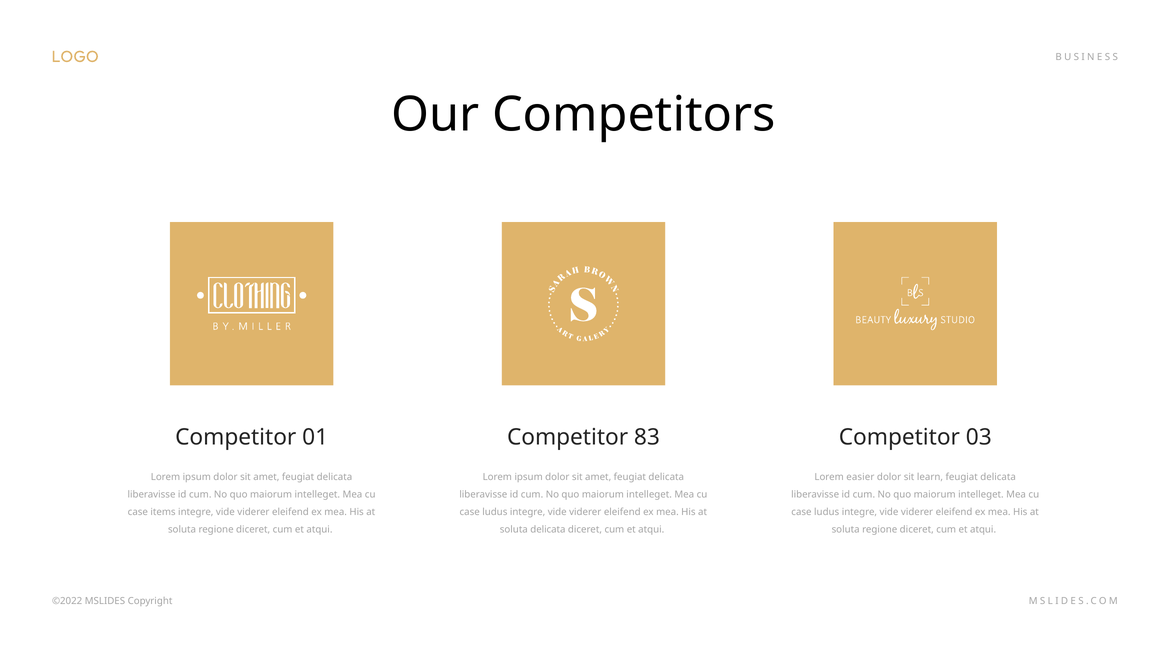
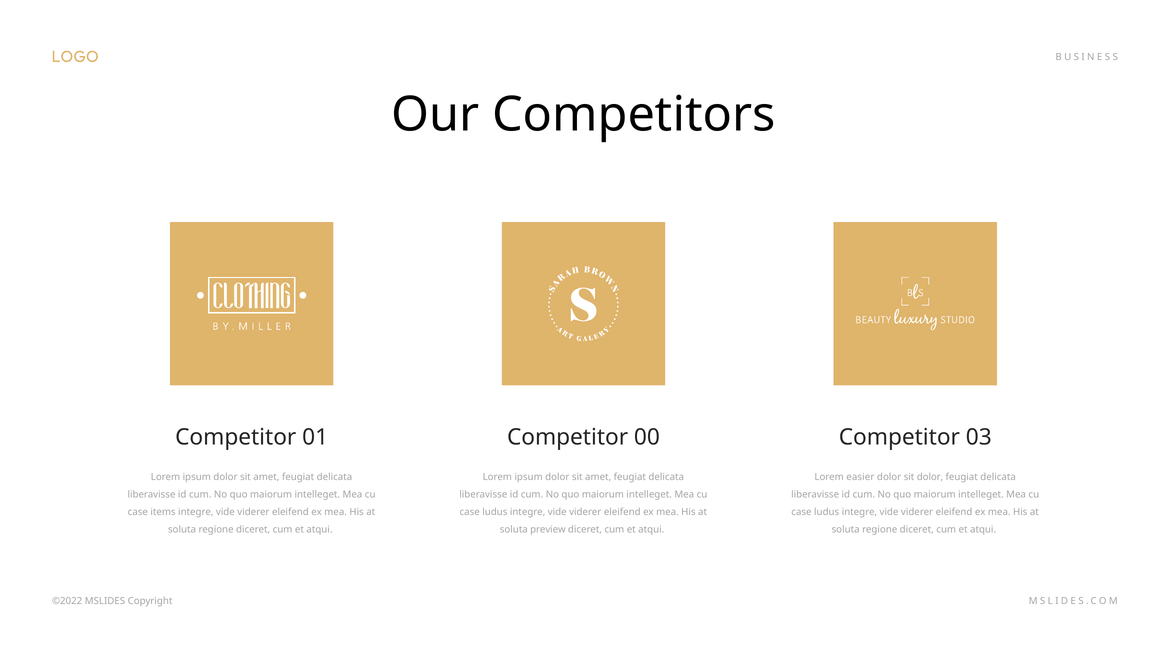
83: 83 -> 00 (647, 438)
sit learn: learn -> dolor (930, 477)
soluta delicata: delicata -> preview (548, 530)
